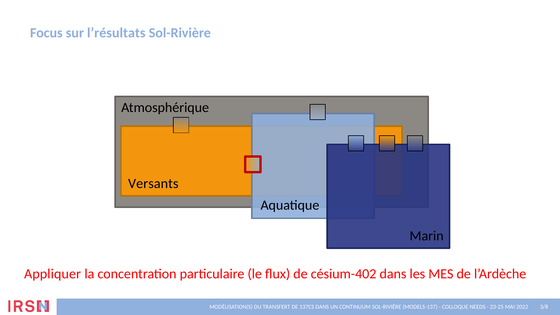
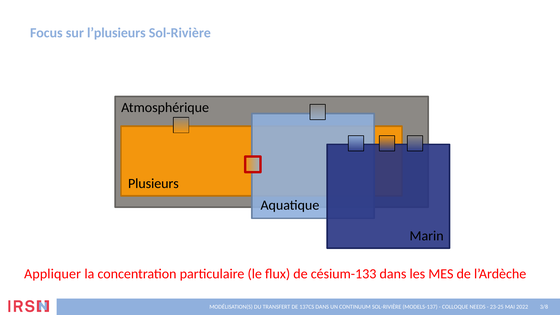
l’résultats: l’résultats -> l’plusieurs (116, 33)
Versants: Versants -> Plusieurs (153, 184)
césium-402: césium-402 -> césium-133 (344, 274)
